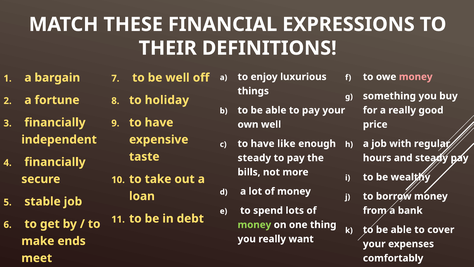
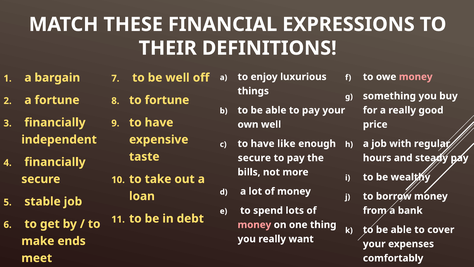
to holiday: holiday -> fortune (167, 100)
steady: steady -> secure (254, 158)
money colour: light green -> pink (254, 224)
